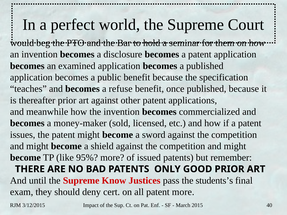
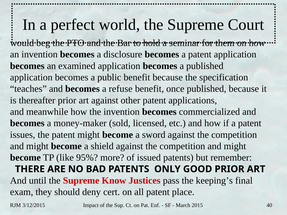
students’s: students’s -> keeping’s (214, 181)
patent more: more -> place (183, 192)
